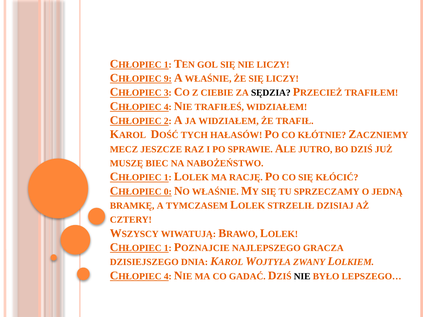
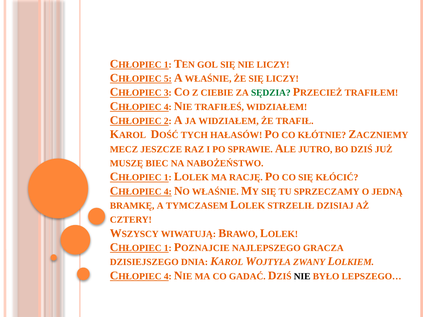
9: 9 -> 5 (168, 79)
SĘDZIA colour: black -> green (271, 93)
0: 0 -> 4 (168, 192)
